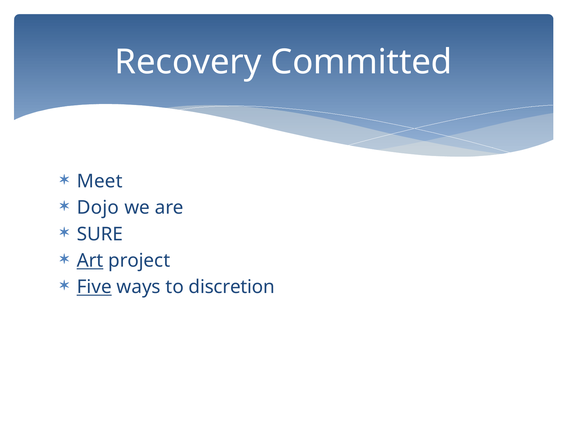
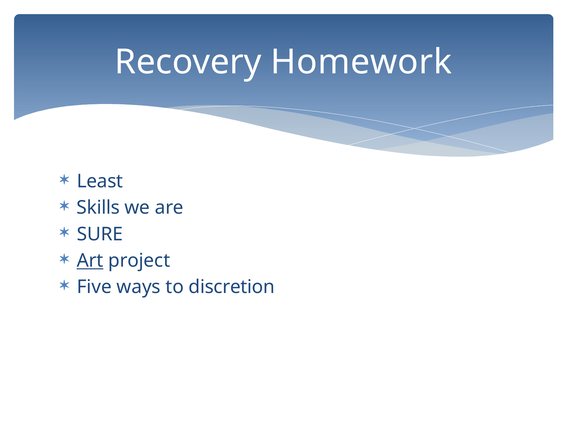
Committed: Committed -> Homework (361, 62)
Meet: Meet -> Least (100, 181)
Dojo: Dojo -> Skills (98, 208)
Five underline: present -> none (94, 287)
